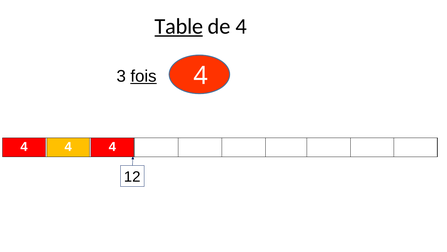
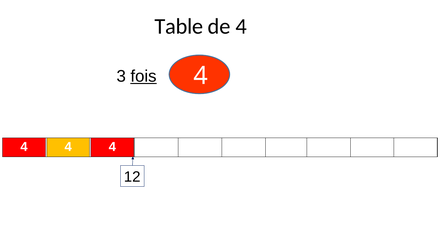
Table underline: present -> none (179, 26)
